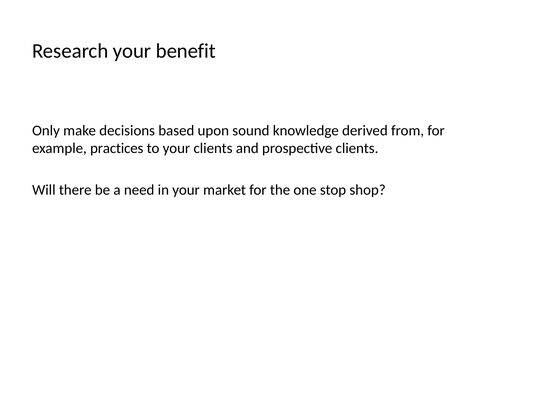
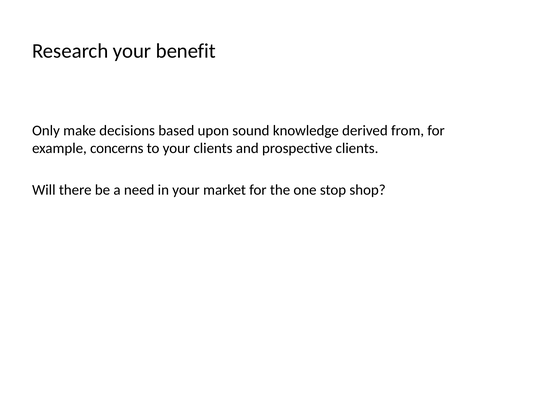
practices: practices -> concerns (117, 149)
